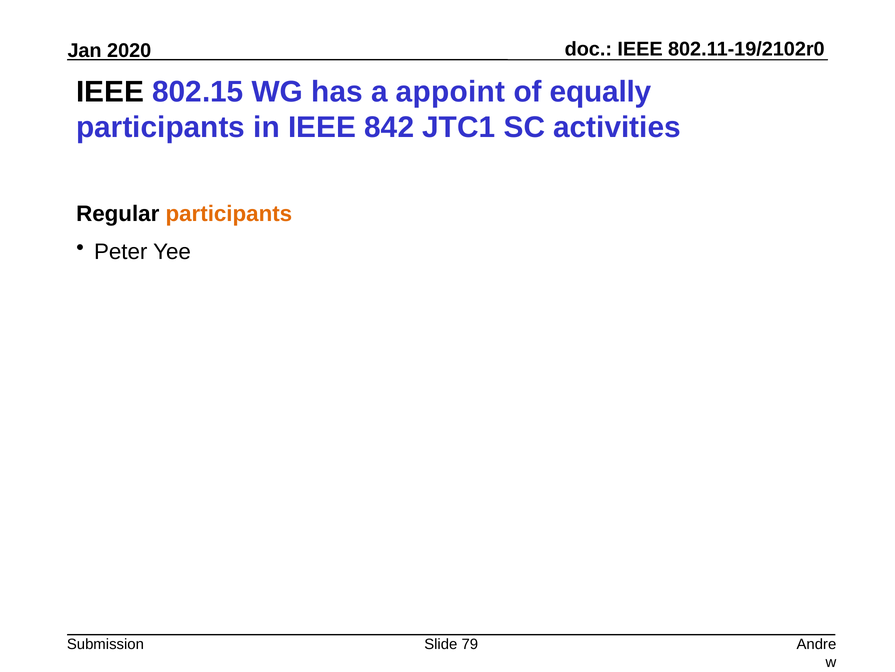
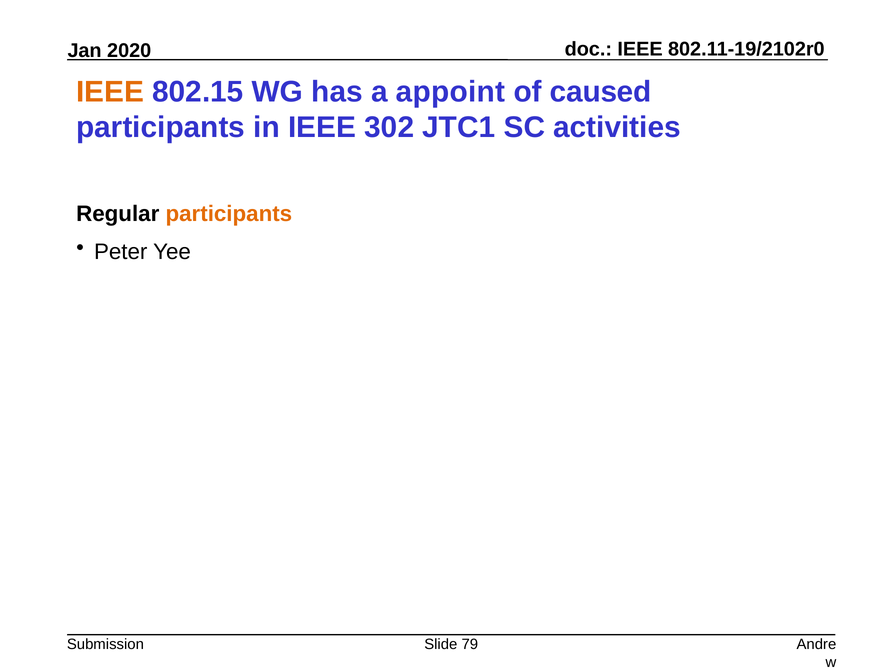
IEEE colour: black -> orange (110, 92)
equally: equally -> caused (601, 92)
842: 842 -> 302 (389, 127)
